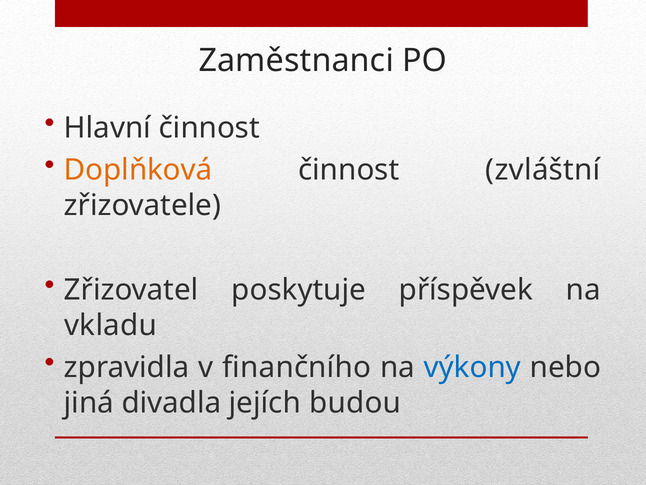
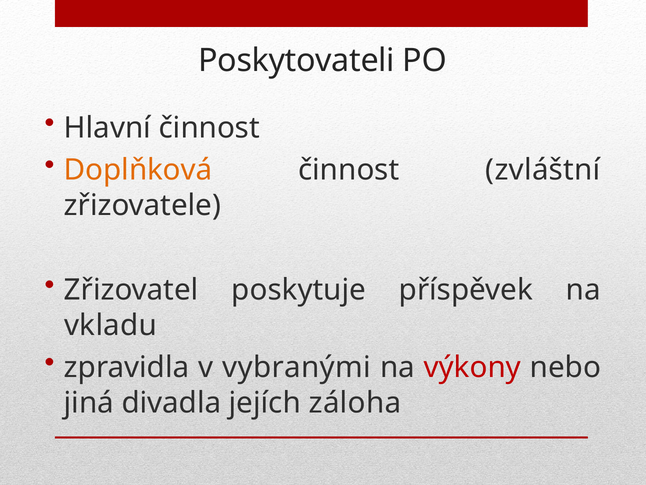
Zaměstnanci: Zaměstnanci -> Poskytovateli (296, 60)
finančního: finančního -> vybranými (297, 367)
výkony colour: blue -> red (472, 367)
budou: budou -> záloha (355, 402)
